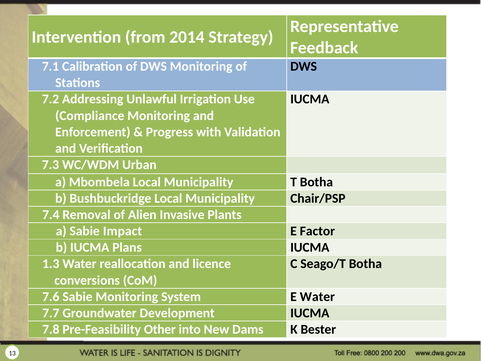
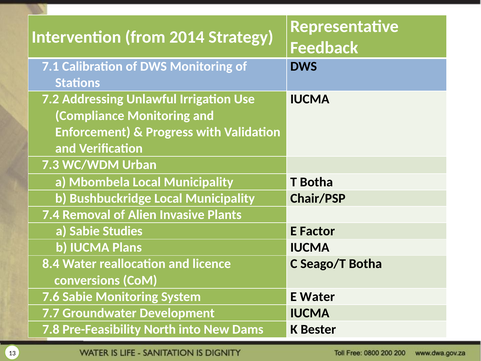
Impact: Impact -> Studies (123, 231)
1.3: 1.3 -> 8.4 (51, 264)
Other: Other -> North (160, 329)
